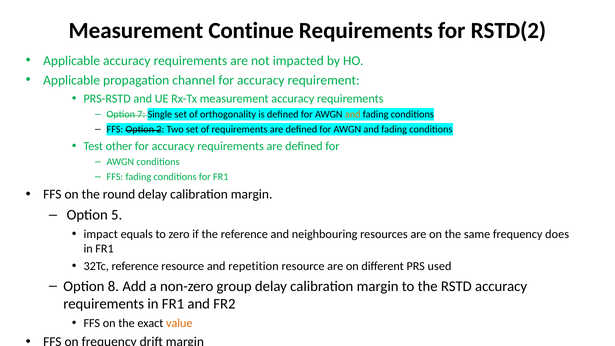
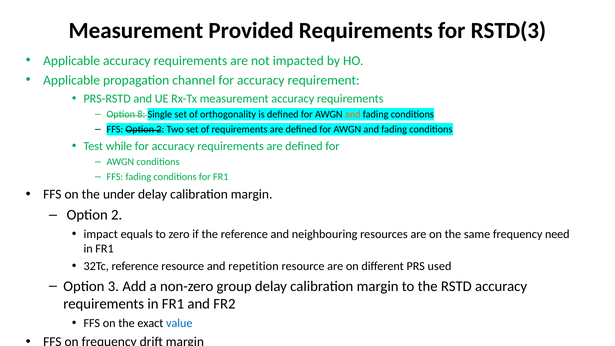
Continue: Continue -> Provided (251, 30)
RSTD(2: RSTD(2 -> RSTD(3 (508, 30)
7: 7 -> 8 (141, 114)
other: other -> while (119, 146)
round: round -> under (119, 194)
5: 5 -> 2 (117, 215)
does: does -> need (557, 234)
8: 8 -> 3 (113, 286)
value colour: orange -> blue (179, 323)
